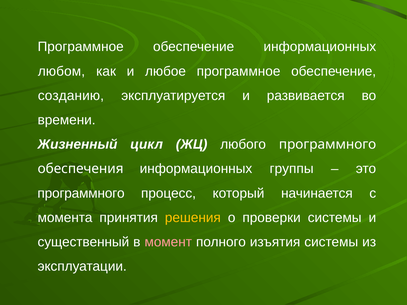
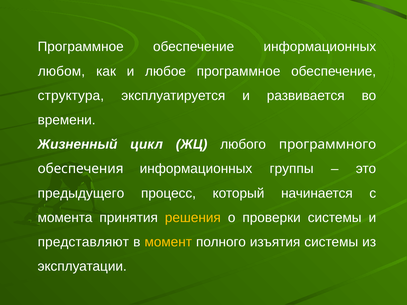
созданию: созданию -> структура (71, 96)
программного: программного -> предыдущего (81, 193)
существенный: существенный -> представляют (83, 242)
момент colour: pink -> yellow (168, 242)
